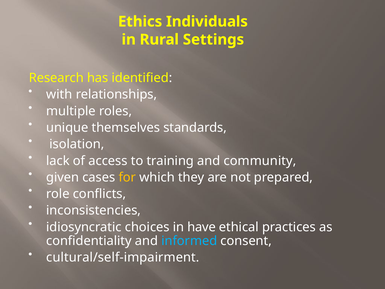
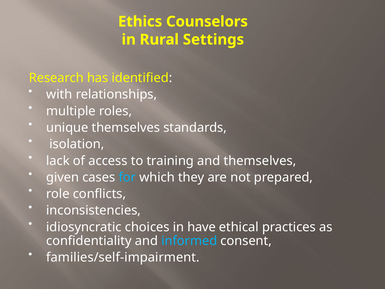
Individuals: Individuals -> Counselors (207, 22)
and community: community -> themselves (260, 161)
for colour: yellow -> light blue (127, 177)
cultural/self-impairment: cultural/self-impairment -> families/self-impairment (123, 257)
